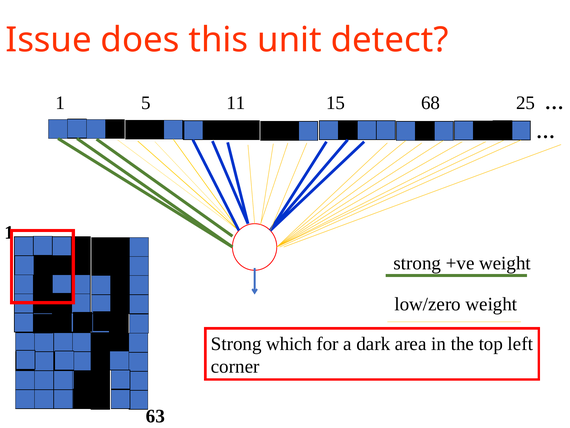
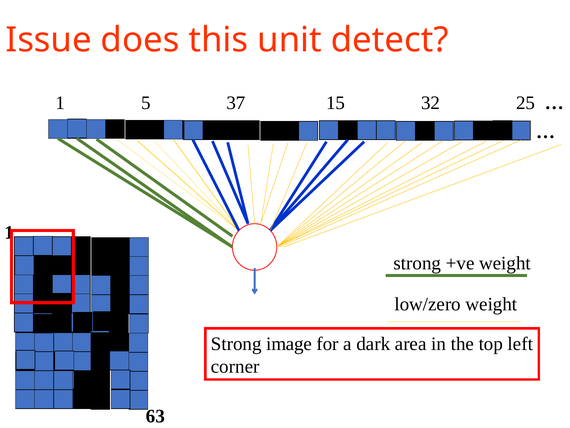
11: 11 -> 37 (236, 103)
68: 68 -> 32 (431, 103)
which: which -> image (289, 343)
